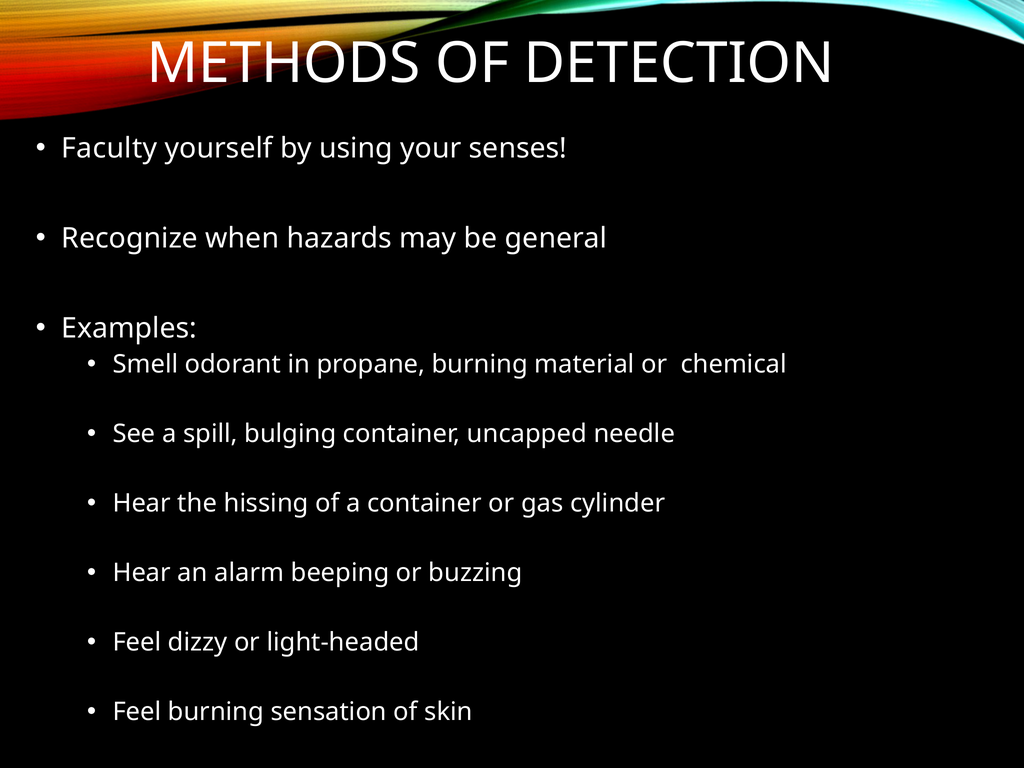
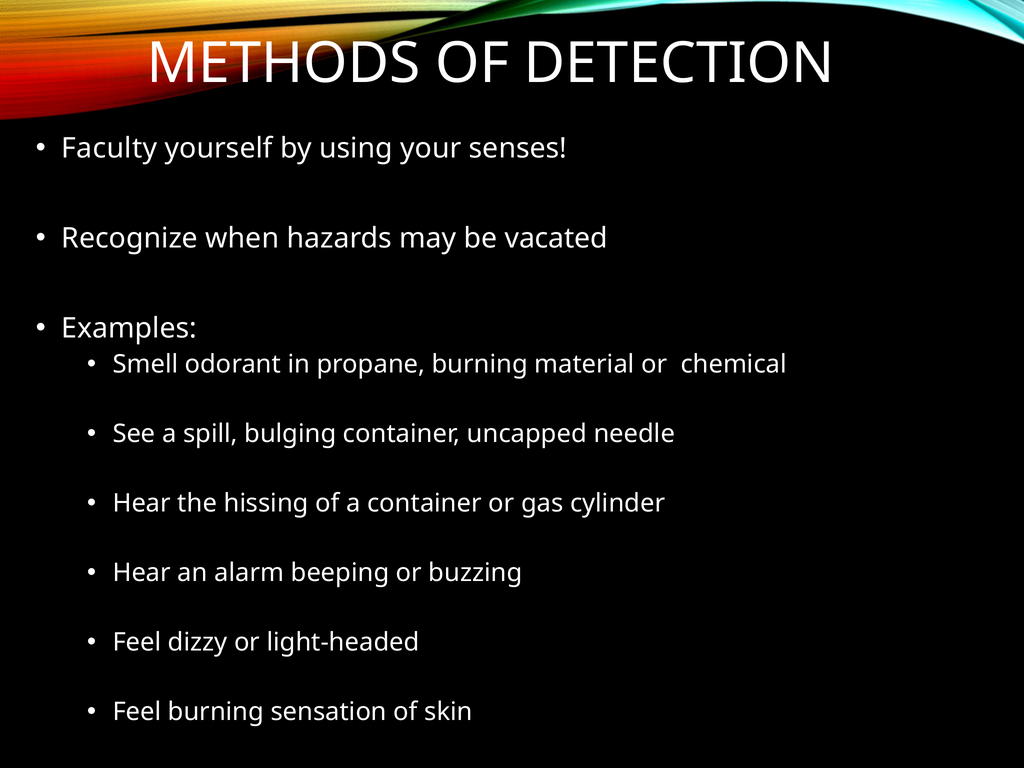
general: general -> vacated (556, 238)
